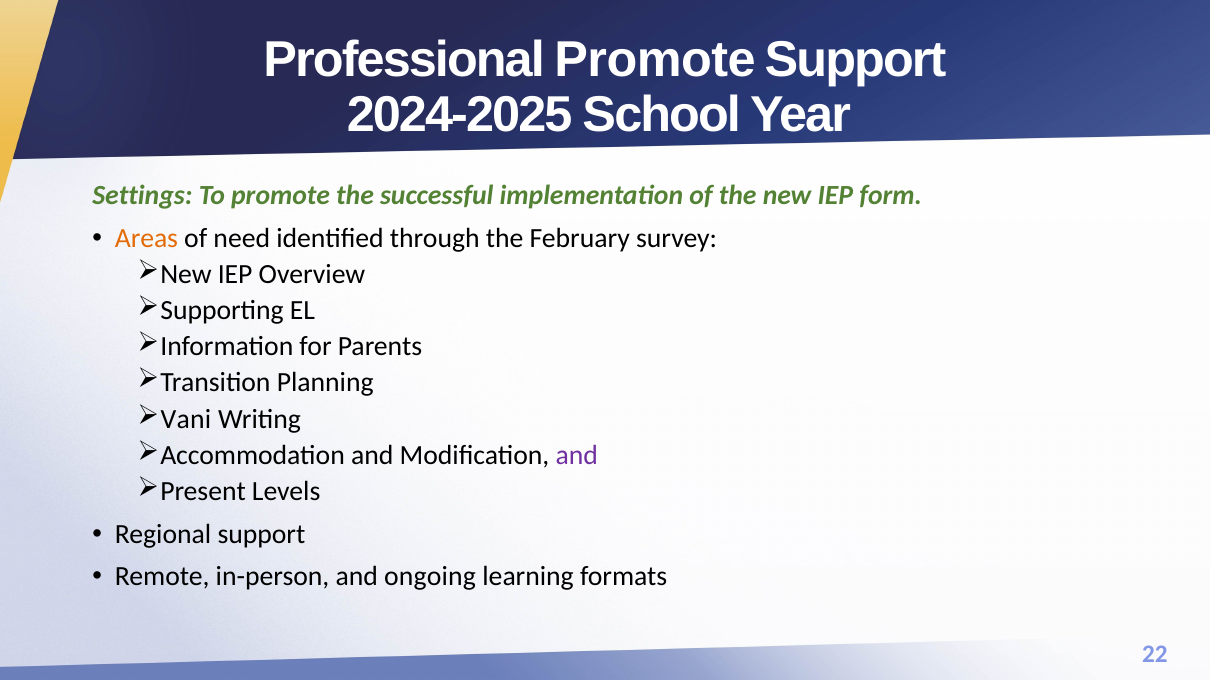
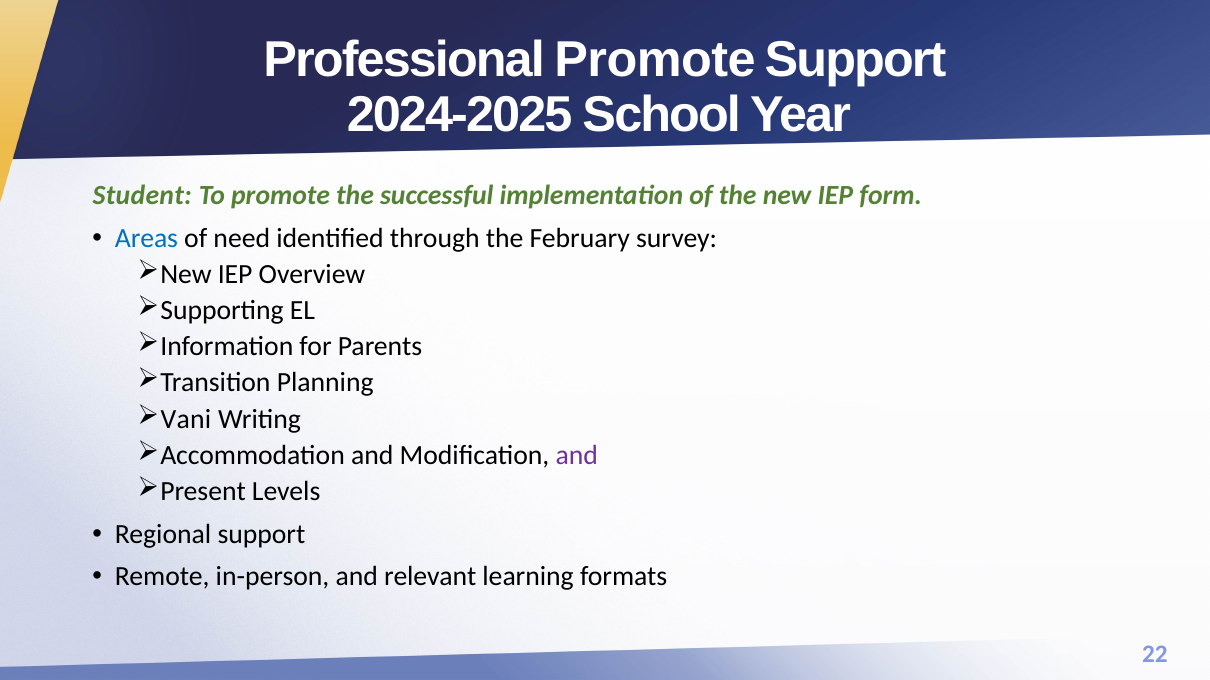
Settings: Settings -> Student (142, 196)
Areas colour: orange -> blue (147, 238)
ongoing: ongoing -> relevant (430, 577)
